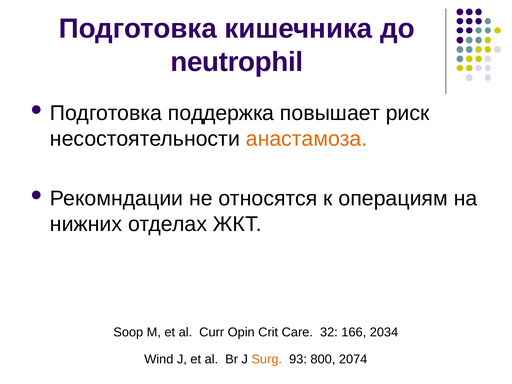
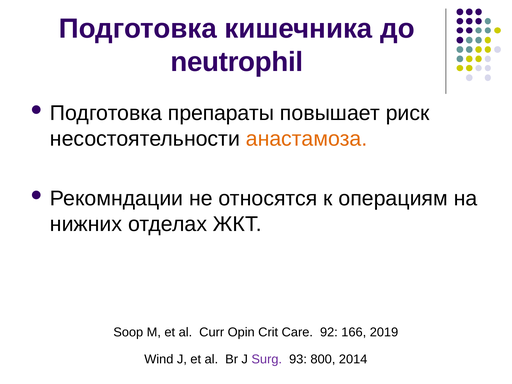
поддержка: поддержка -> препараты (221, 113)
32: 32 -> 92 (329, 332)
2034: 2034 -> 2019 (384, 332)
Surg colour: orange -> purple (267, 359)
2074: 2074 -> 2014 (353, 359)
